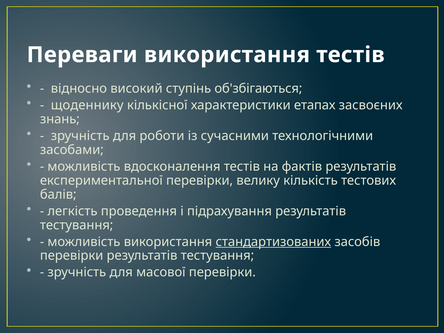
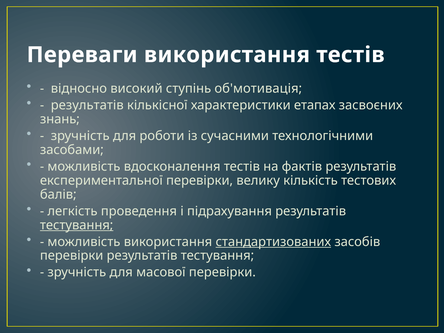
об'збігаються: об'збігаються -> об'мотивація (258, 89)
щоденнику: щоденнику -> результатів (87, 105)
тестування underline: none -> present (77, 225)
